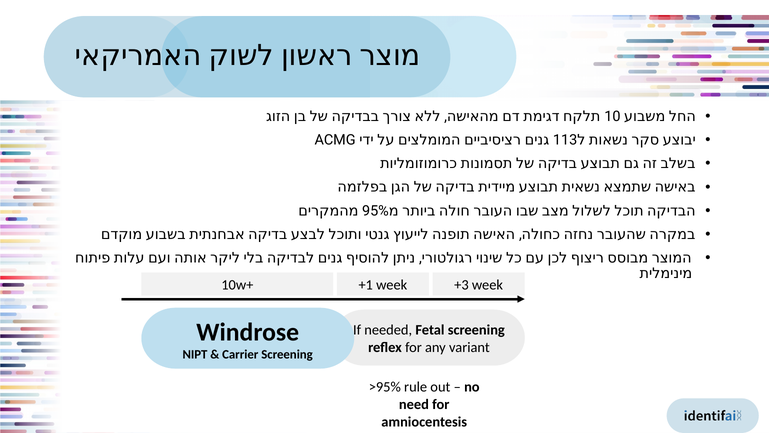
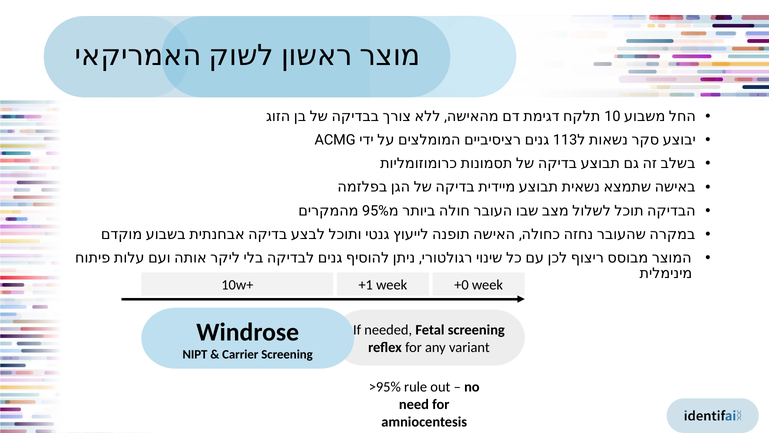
+3: +3 -> +0 (461, 285)
